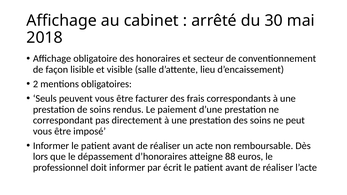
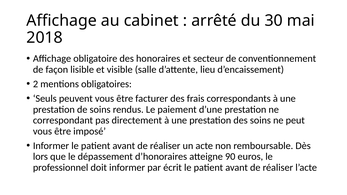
88: 88 -> 90 (230, 157)
